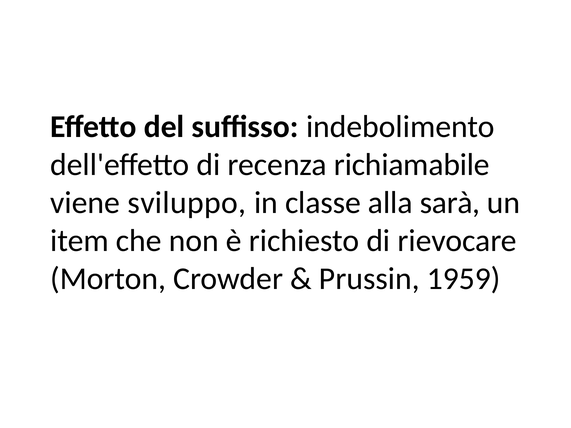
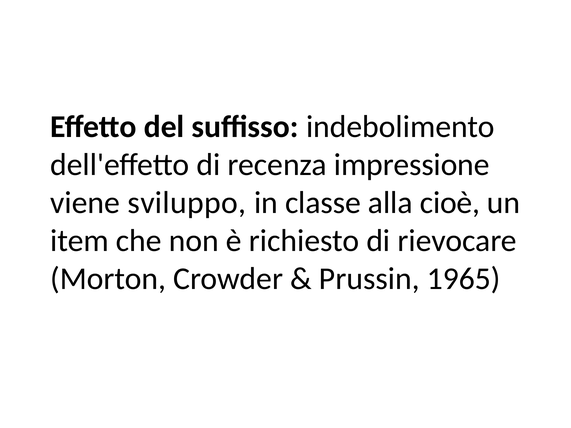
richiamabile: richiamabile -> impressione (412, 165)
sarà: sarà -> cioè (450, 203)
1959: 1959 -> 1965 (464, 279)
